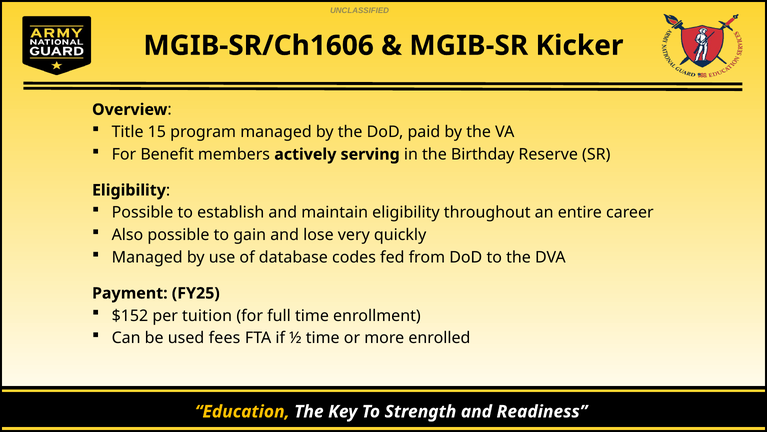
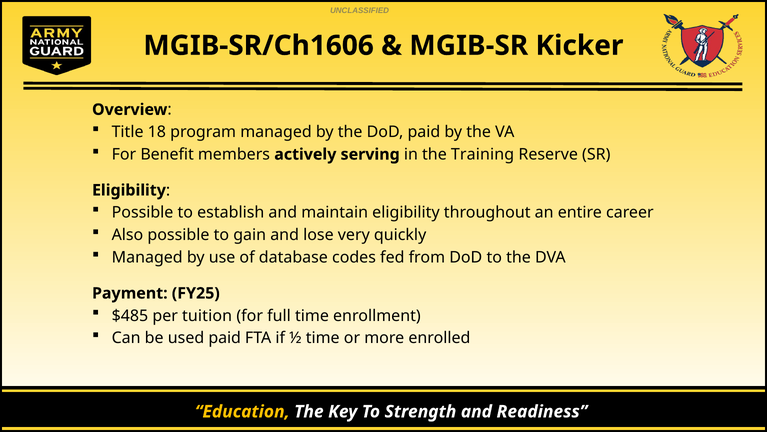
15: 15 -> 18 (157, 132)
Birthday: Birthday -> Training (483, 154)
$152: $152 -> $485 (130, 315)
used fees: fees -> paid (225, 338)
